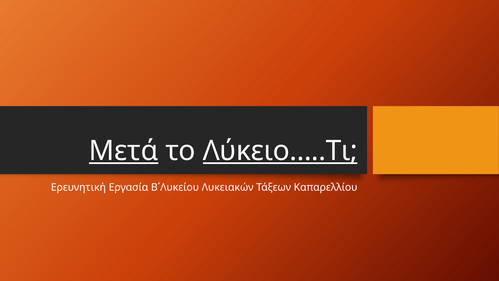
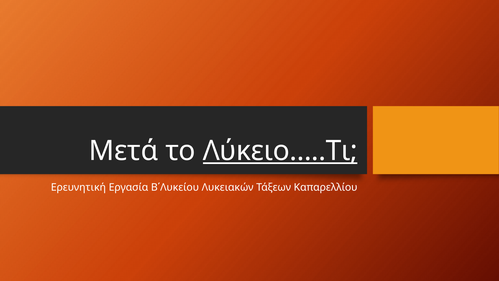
Μετά underline: present -> none (124, 151)
